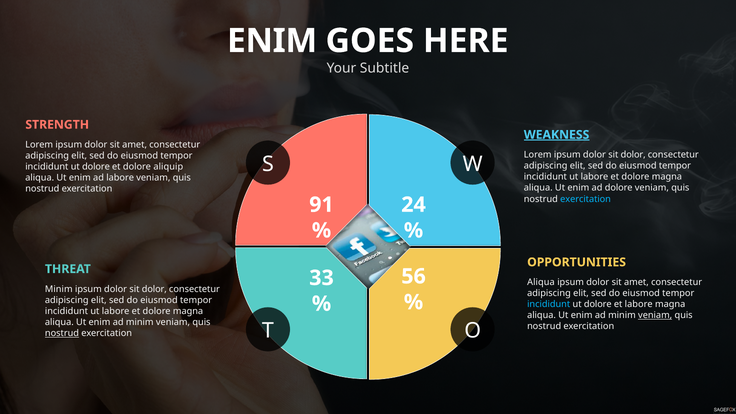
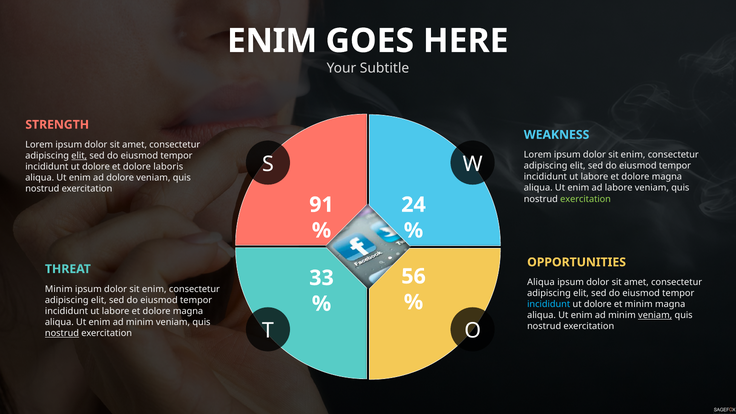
WEAKNESS underline: present -> none (557, 135)
dolor: dolor -> enim (633, 155)
elit underline: none -> present (79, 156)
aliquip: aliquip -> laboris (168, 167)
ad labore: labore -> dolore (120, 178)
ad dolore: dolore -> labore (619, 188)
exercitation colour: light blue -> light green (586, 199)
dolor: dolor -> enim (154, 289)
et labore: labore -> minim (639, 304)
